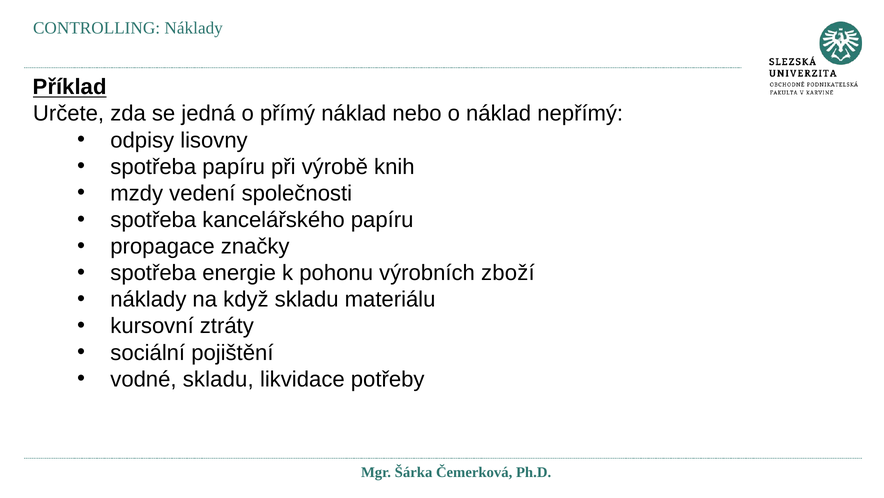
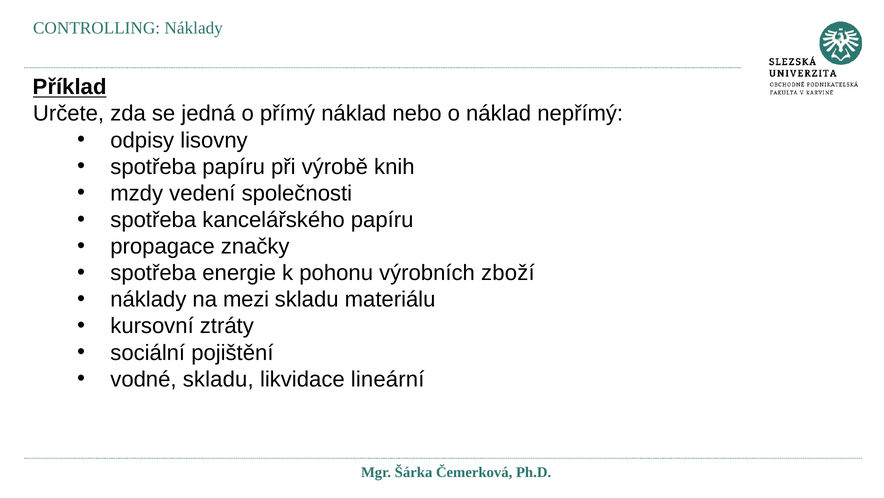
když: když -> mezi (246, 299)
potřeby: potřeby -> lineární (388, 379)
